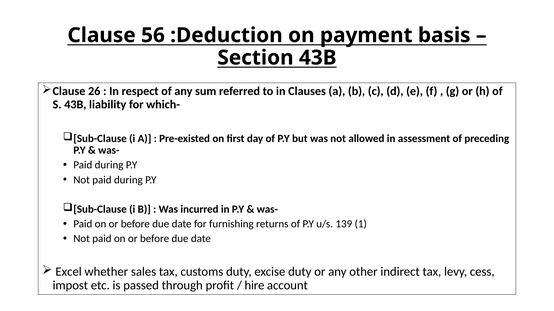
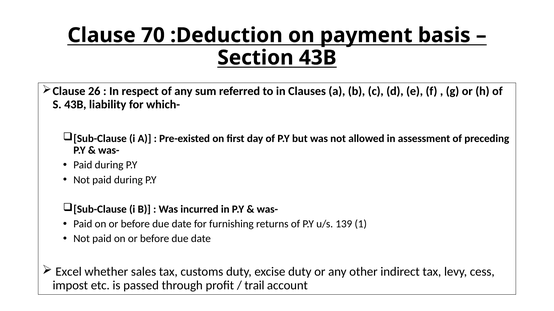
56: 56 -> 70 (153, 35)
hire: hire -> trail (254, 286)
